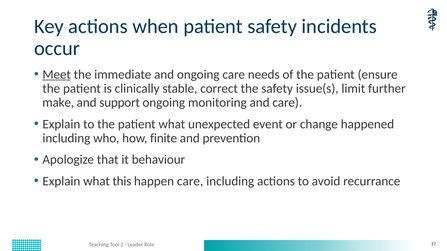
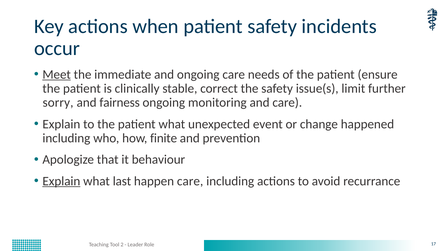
make: make -> sorry (58, 103)
support: support -> fairness (120, 103)
Explain underline: none -> present (61, 181)
this: this -> last (122, 181)
